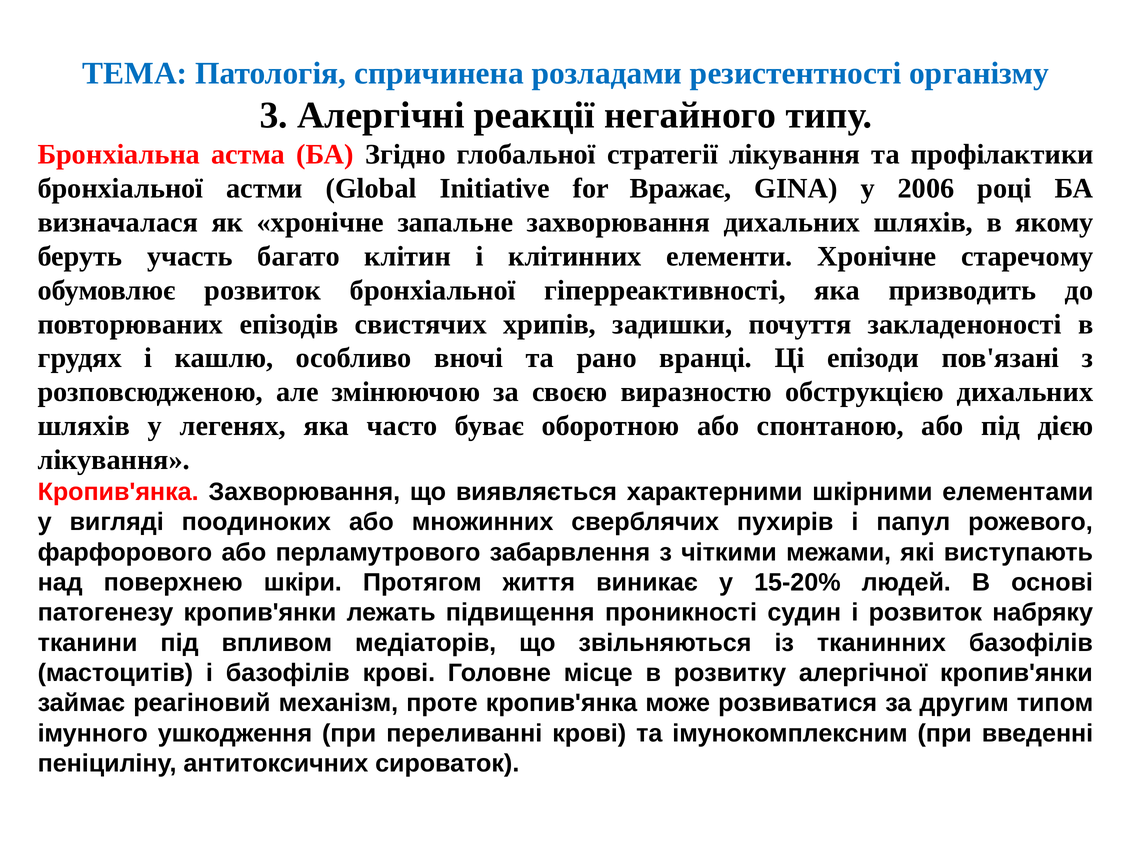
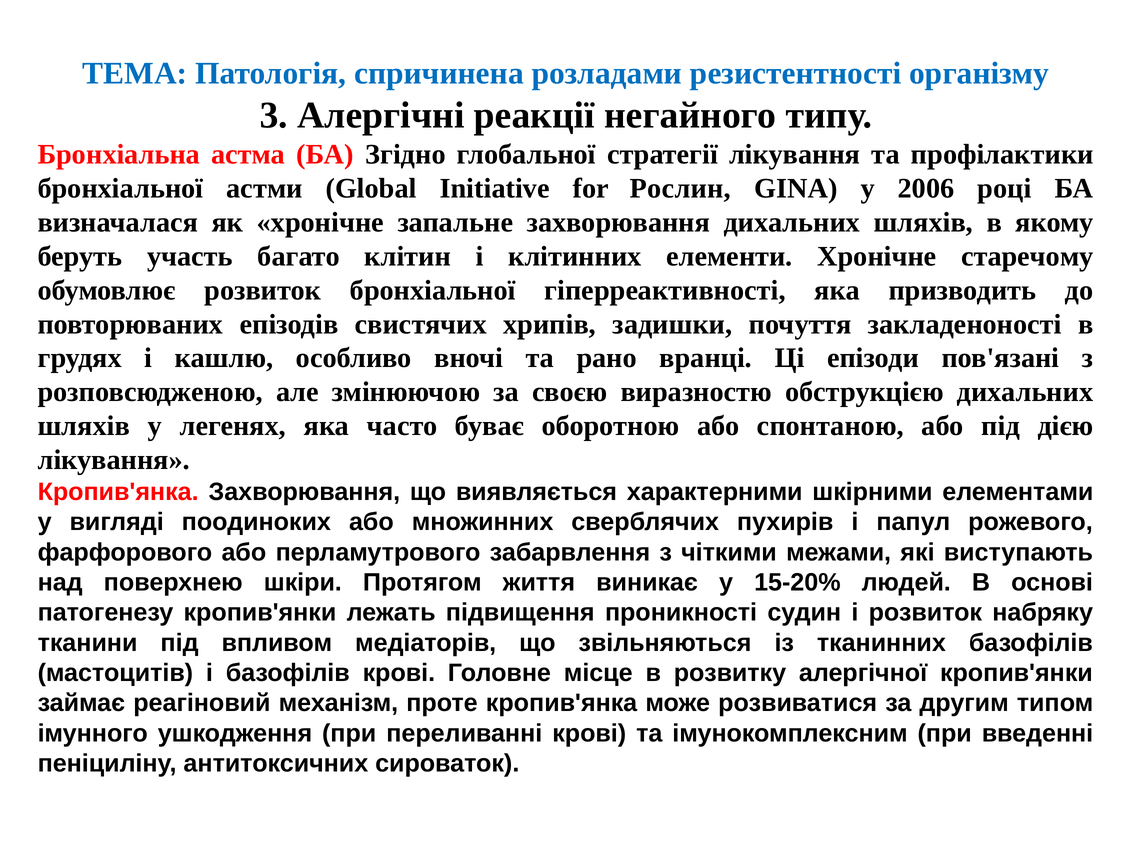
Вражає: Вражає -> Рослин (680, 188)
